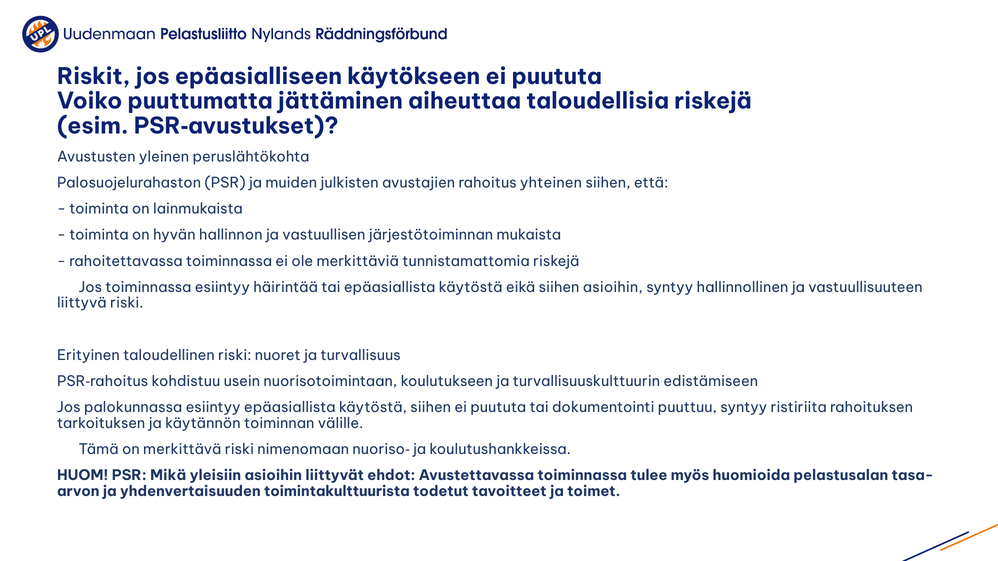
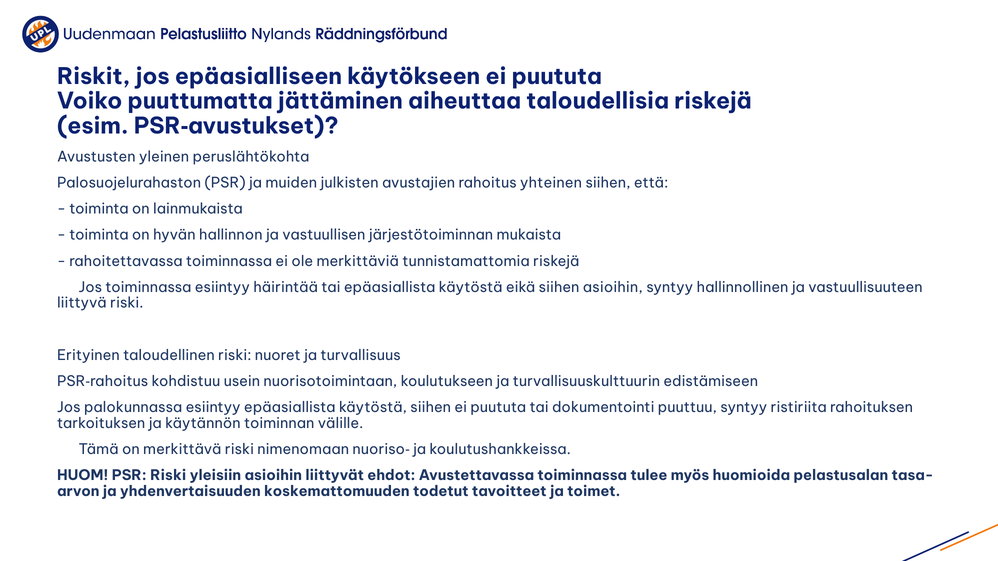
PSR Mikä: Mikä -> Riski (168, 476)
toimintakulttuurista: toimintakulttuurista -> koskemattomuuden (337, 492)
